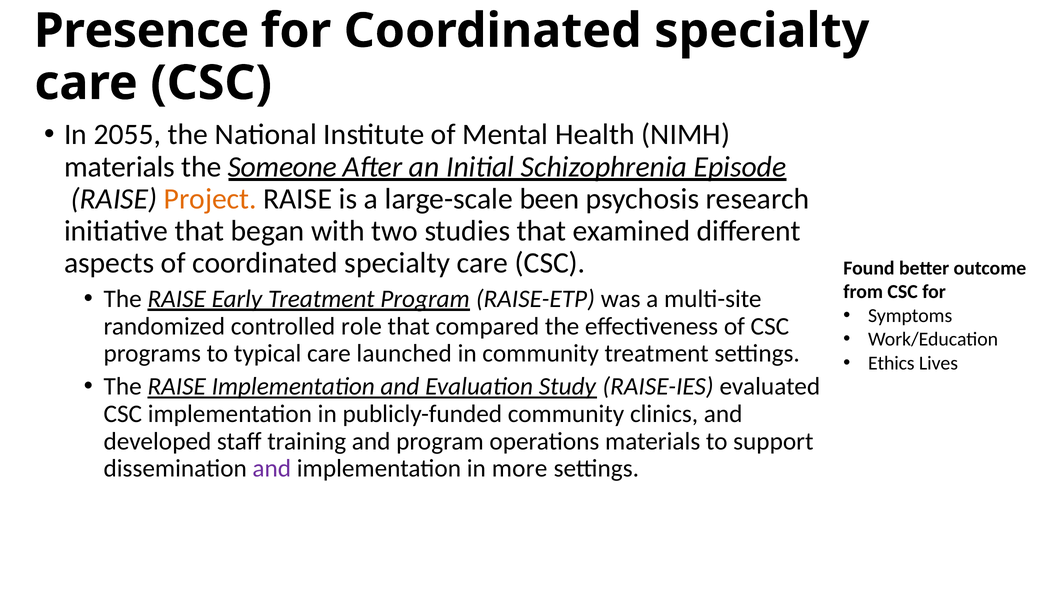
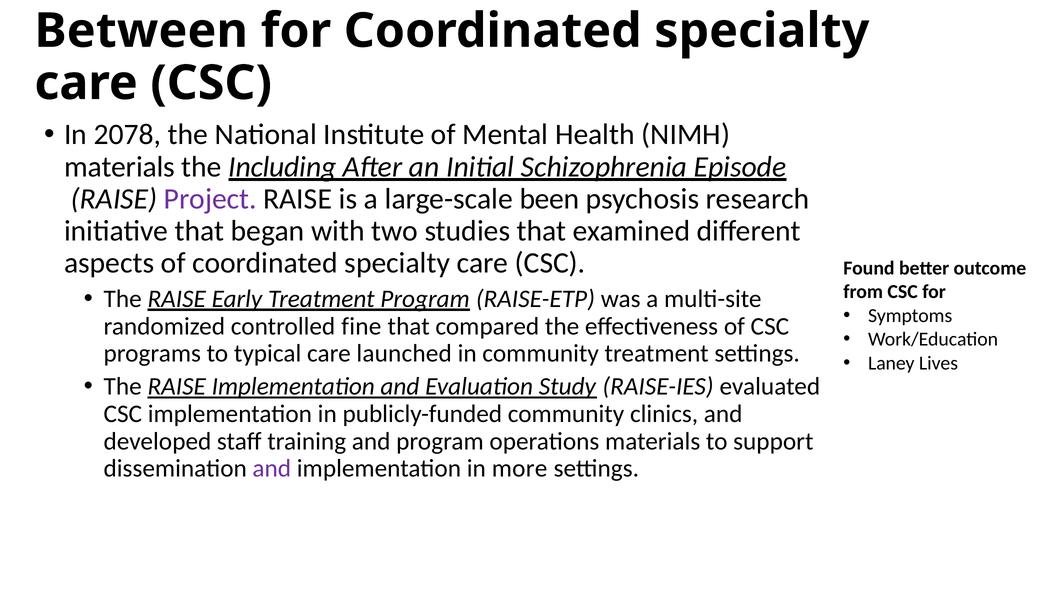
Presence: Presence -> Between (141, 31)
2055: 2055 -> 2078 (127, 135)
Someone: Someone -> Including (282, 167)
Project colour: orange -> purple (210, 199)
role: role -> fine (361, 326)
Ethics: Ethics -> Laney (891, 363)
